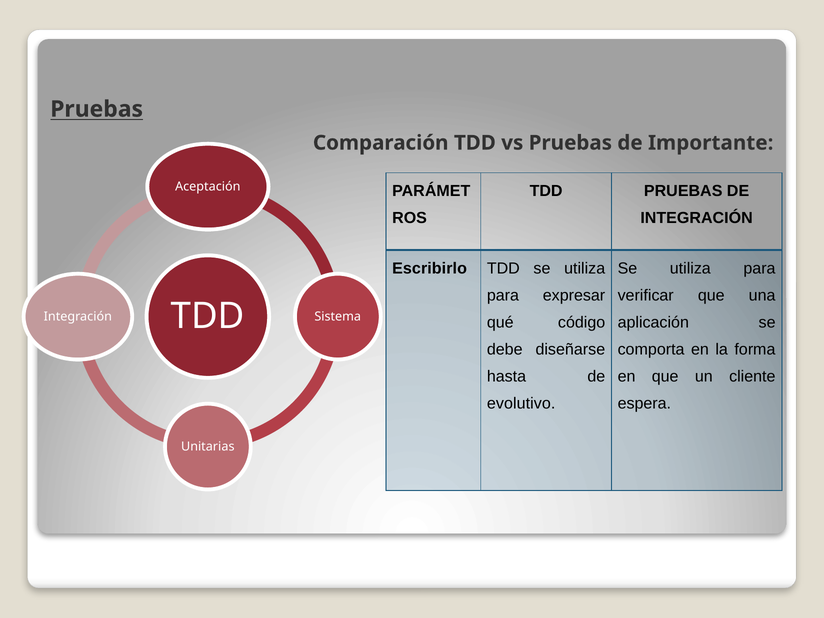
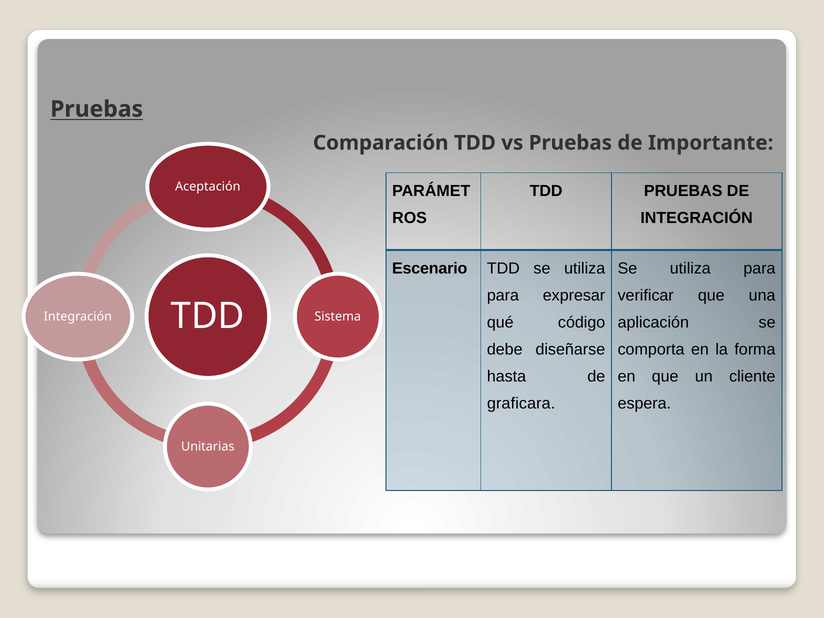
Escribirlo: Escribirlo -> Escenario (430, 268)
evolutivo: evolutivo -> graficara (521, 403)
